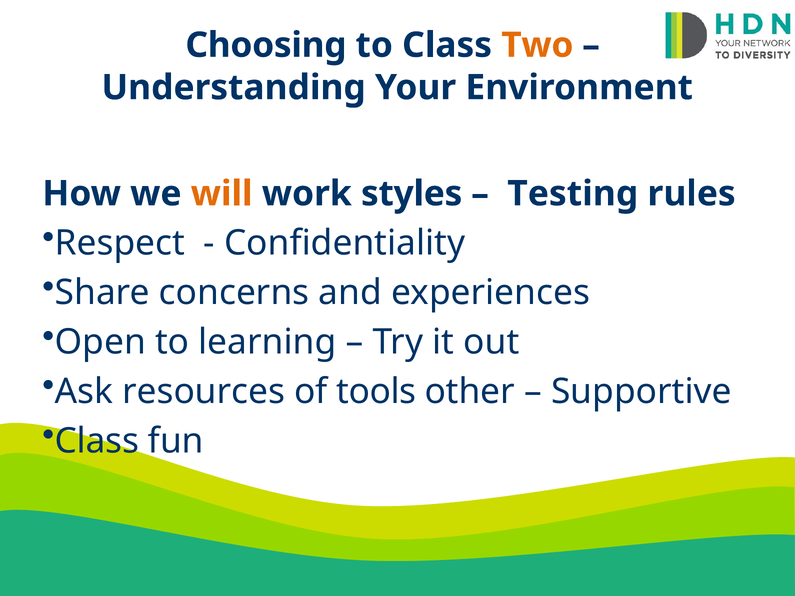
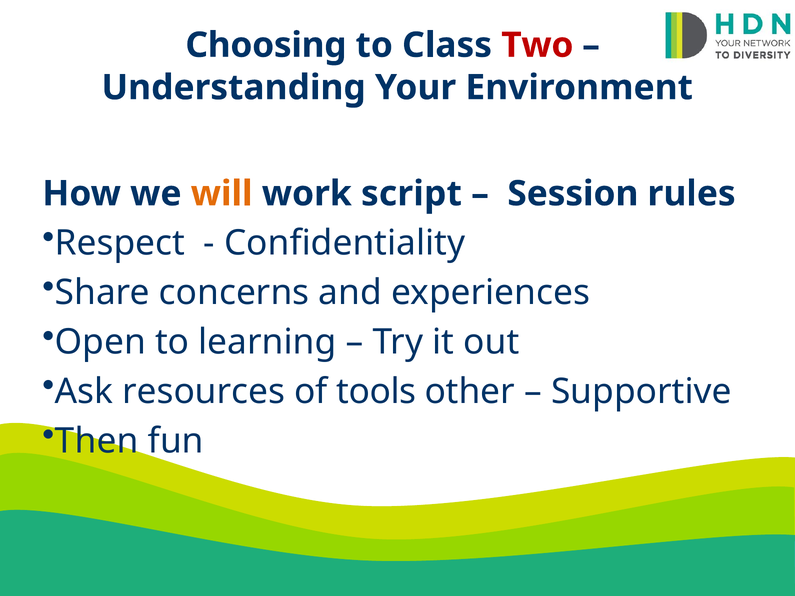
Two colour: orange -> red (537, 45)
styles: styles -> script (411, 194)
Testing: Testing -> Session (573, 194)
Class: Class -> Then (97, 441)
